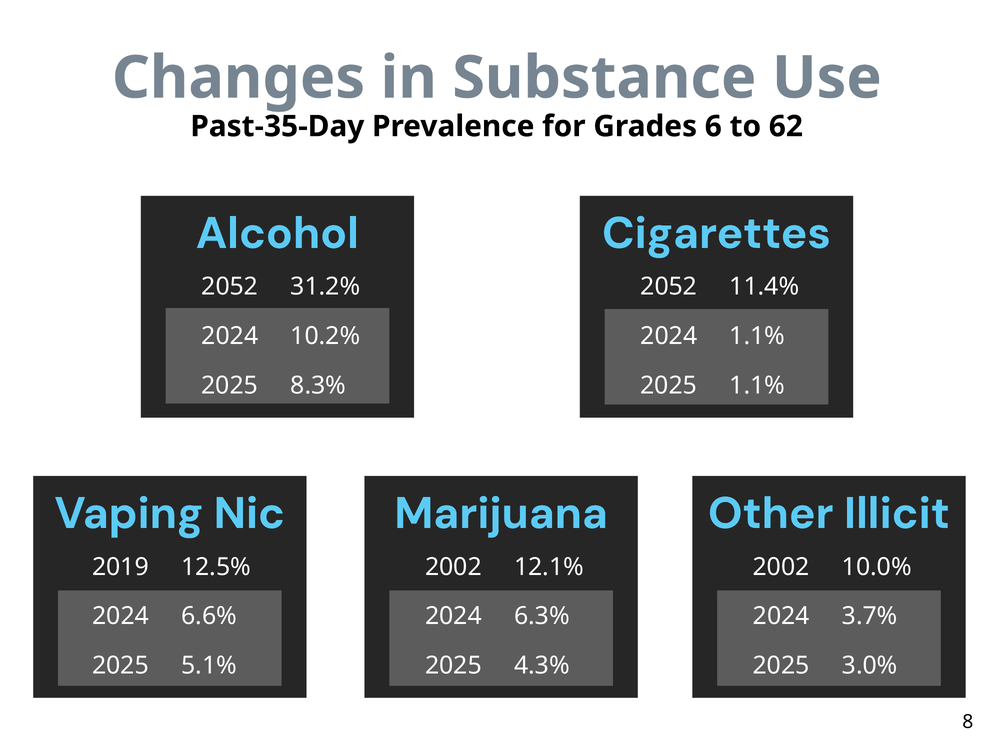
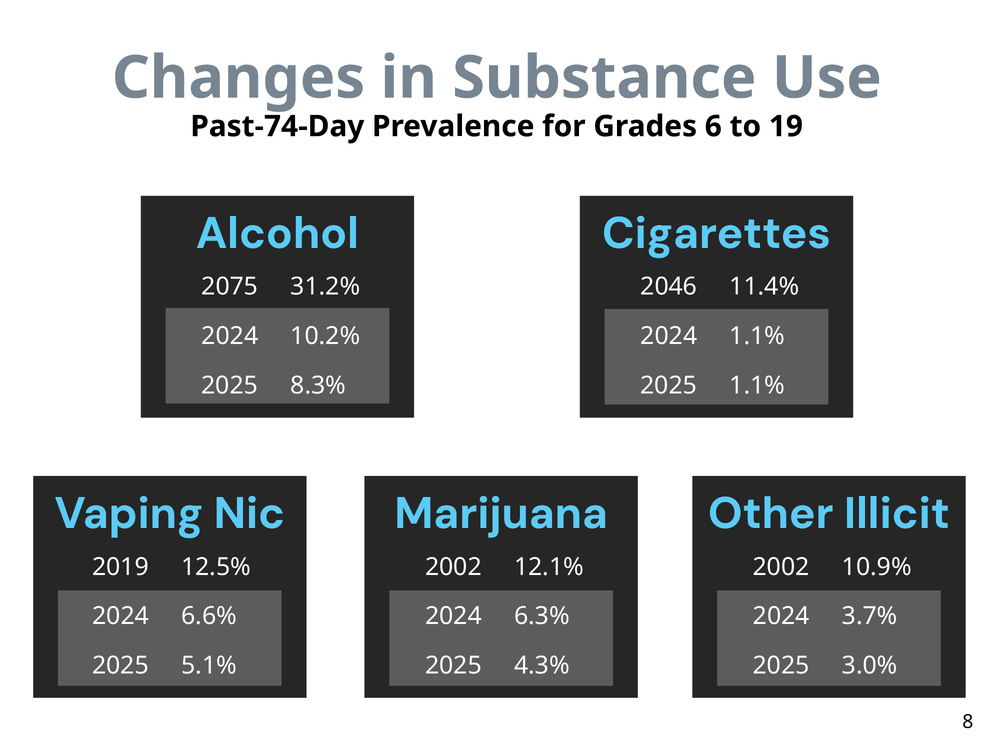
Past-35-Day: Past-35-Day -> Past-74-Day (277, 126)
62: 62 -> 19 (786, 126)
2052: 2052 -> 2075 (230, 287)
2052: 2052 -> 2046 (669, 287)
10.0%: 10.0% -> 10.9% (877, 567)
